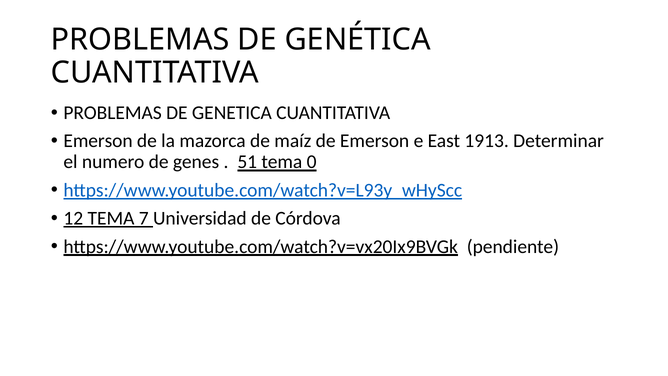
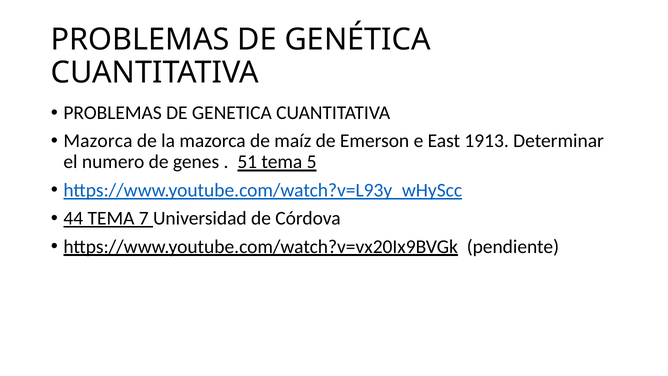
Emerson: Emerson -> Mazorca (98, 141)
0: 0 -> 5 (312, 162)
12: 12 -> 44 (73, 218)
